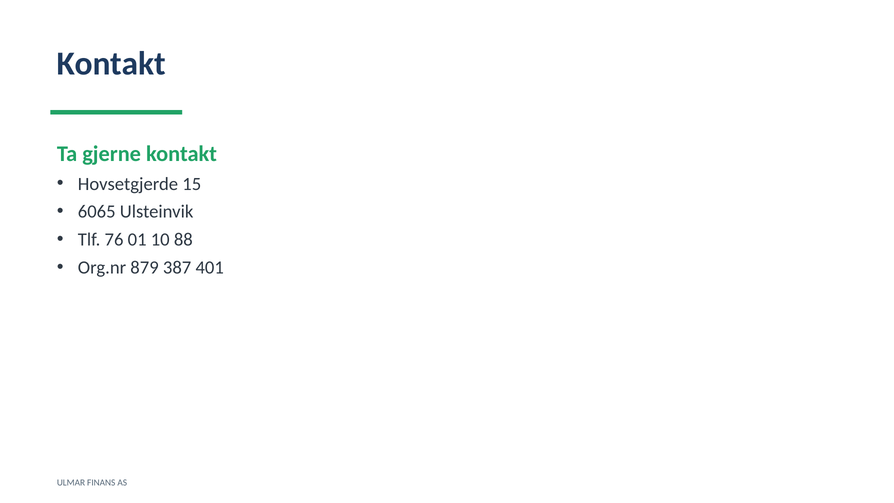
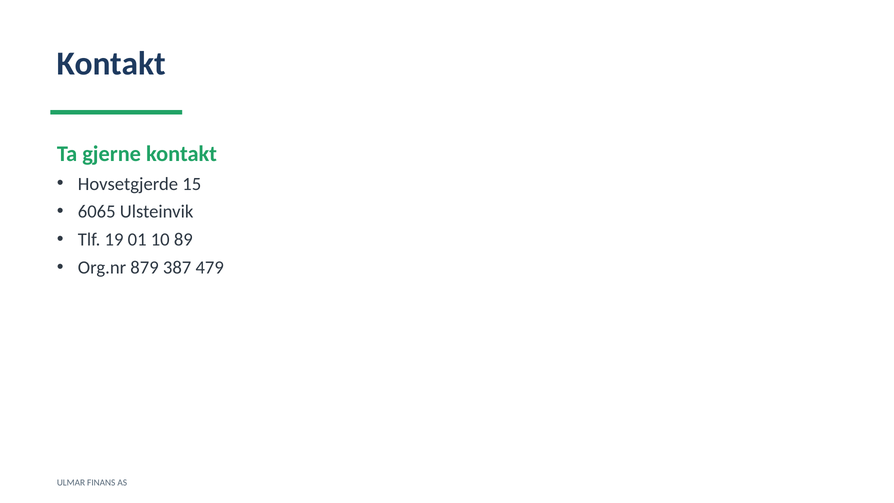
76: 76 -> 19 (114, 240)
88: 88 -> 89 (183, 240)
401: 401 -> 479 (210, 268)
